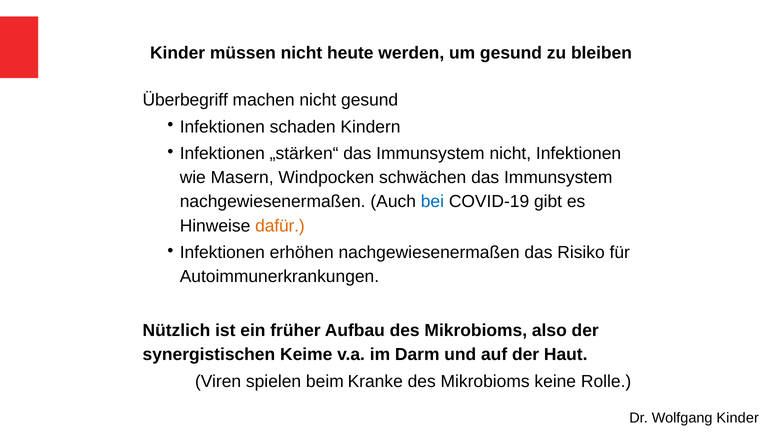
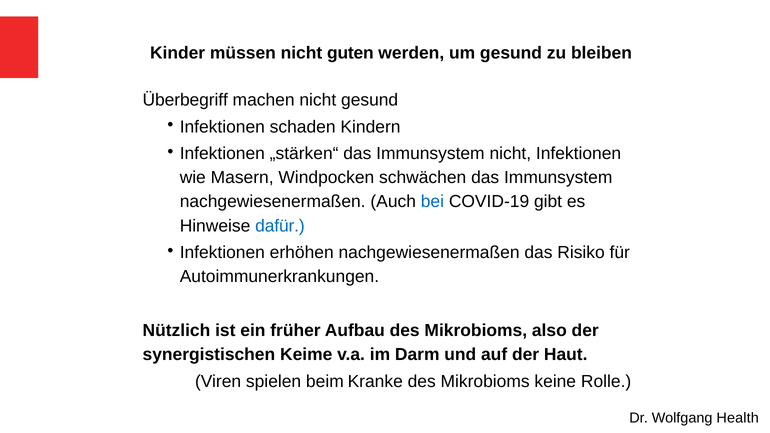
heute: heute -> guten (350, 53)
dafür colour: orange -> blue (280, 226)
Wolfgang Kinder: Kinder -> Health (738, 418)
